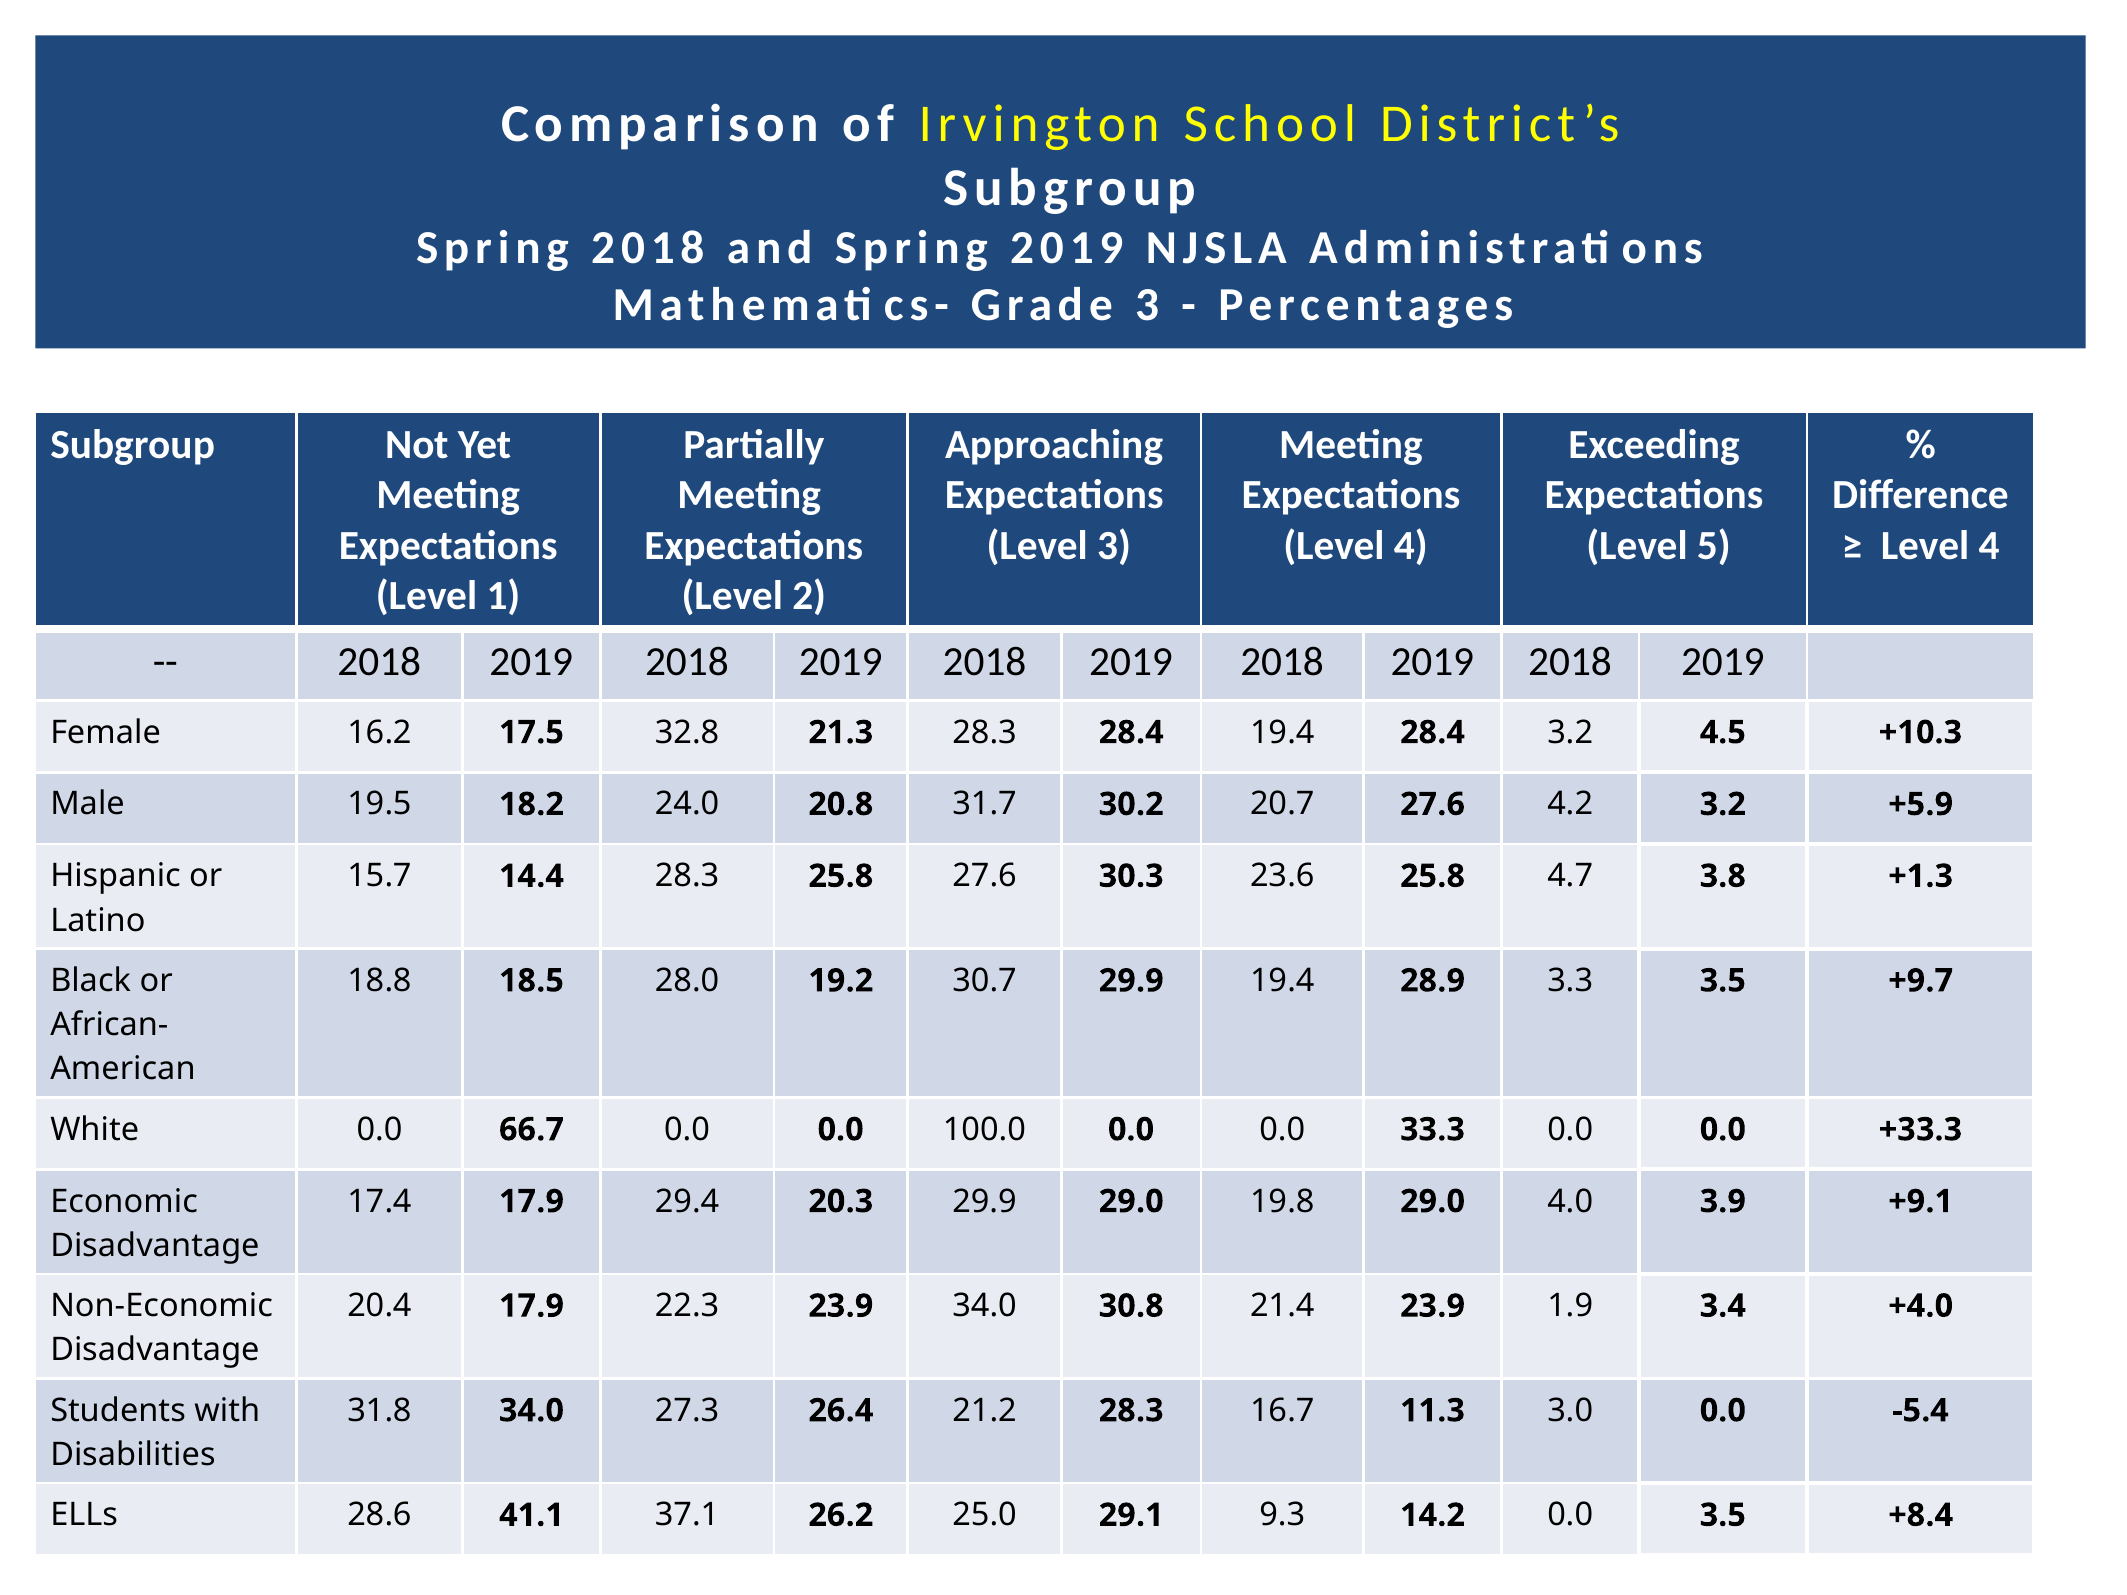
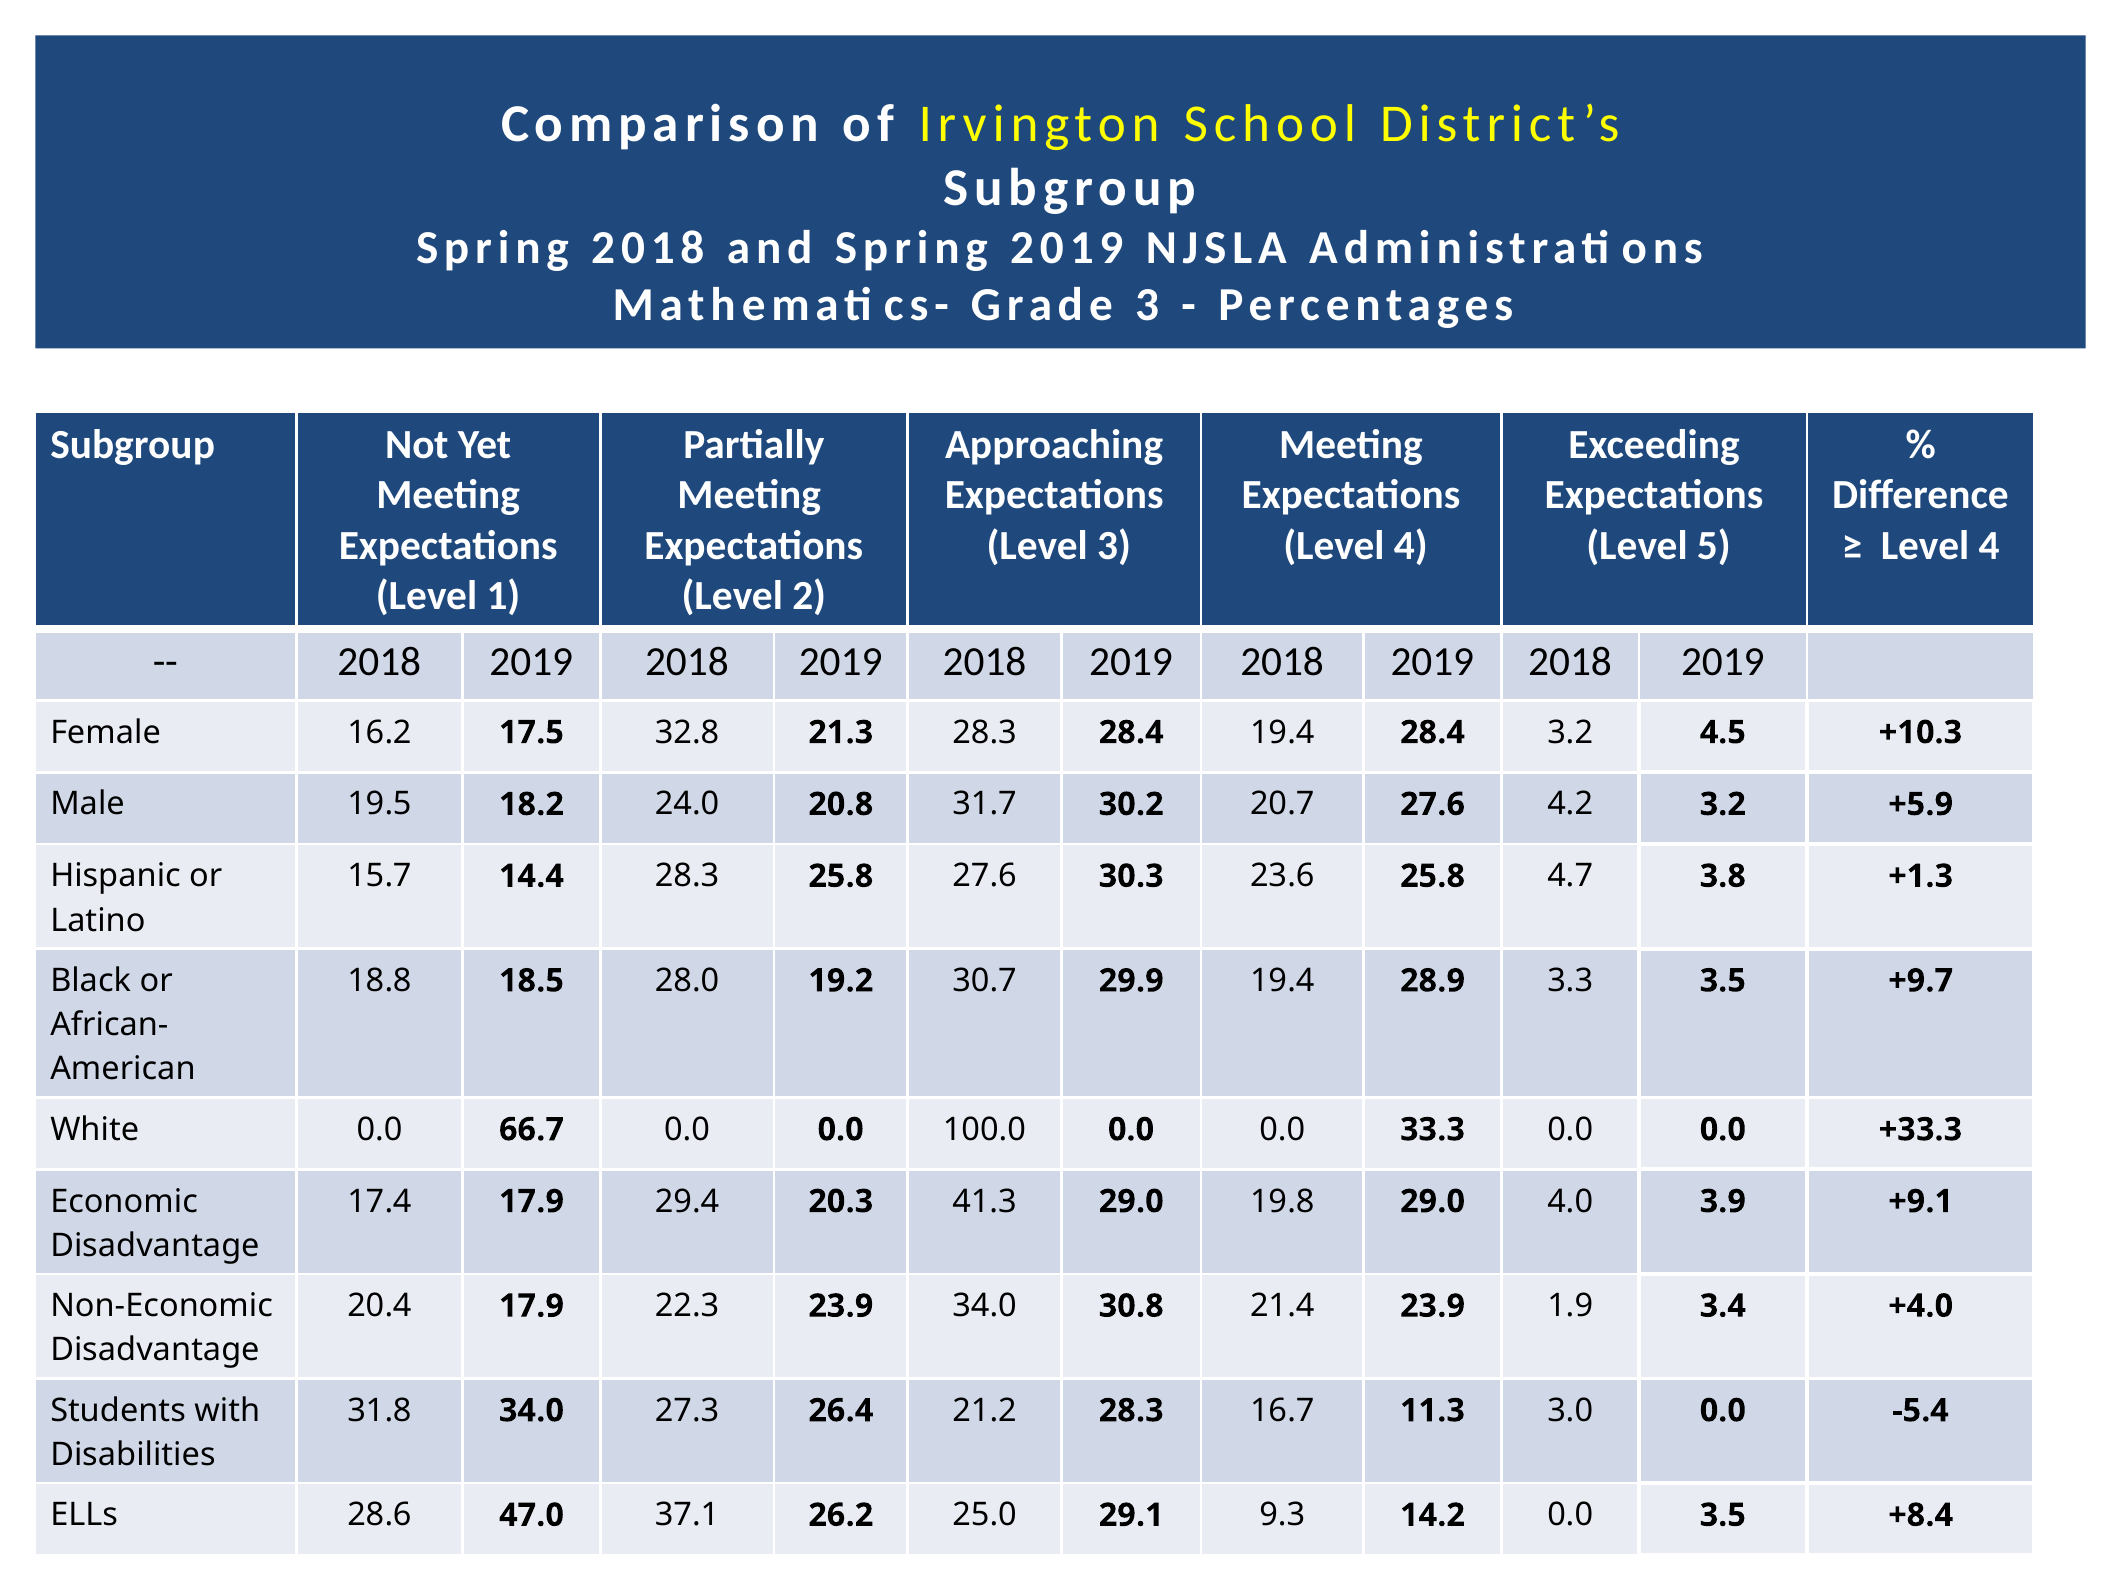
20.3 29.9: 29.9 -> 41.3 (985, 1202)
41.1: 41.1 -> 47.0 (531, 1515)
